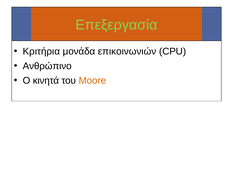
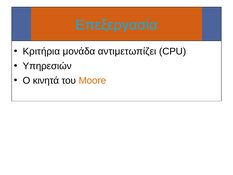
Επεξεργασία colour: light green -> light blue (116, 25)
επικοινωνιών: επικοινωνιών -> αντιμετωπίζει (127, 51)
Ανθρώπινο: Ανθρώπινο -> Υπηρεσιών (47, 66)
